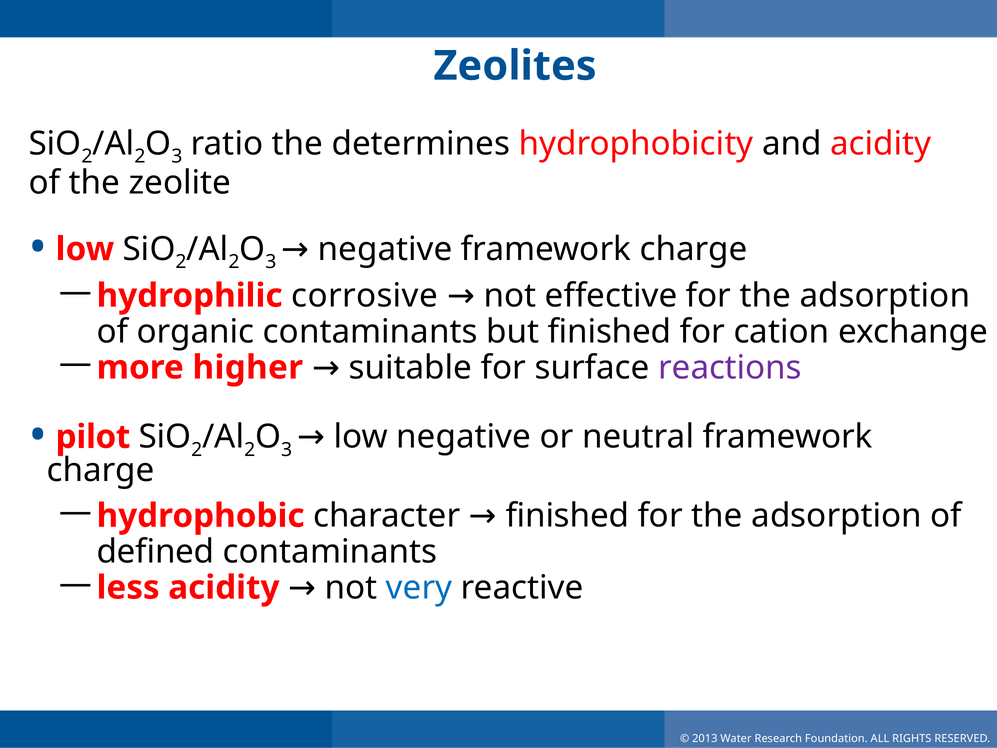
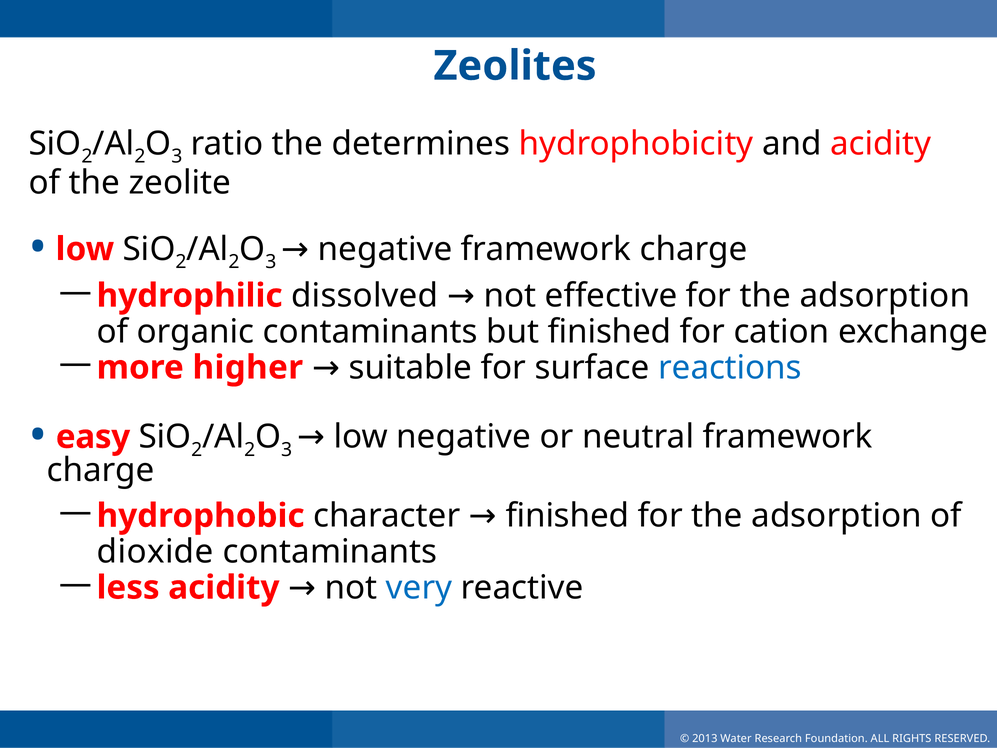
corrosive: corrosive -> dissolved (365, 296)
reactions colour: purple -> blue (730, 367)
pilot: pilot -> easy (93, 437)
defined: defined -> dioxide (155, 552)
